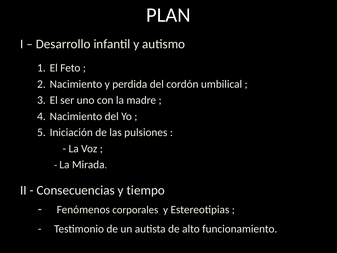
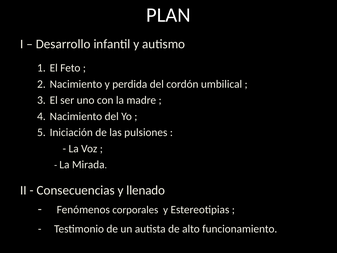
tiempo: tiempo -> llenado (146, 190)
